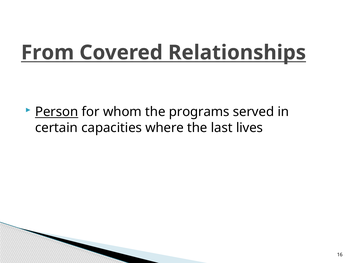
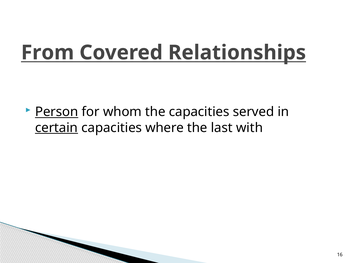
the programs: programs -> capacities (199, 112)
certain underline: none -> present (56, 128)
lives: lives -> with (249, 128)
